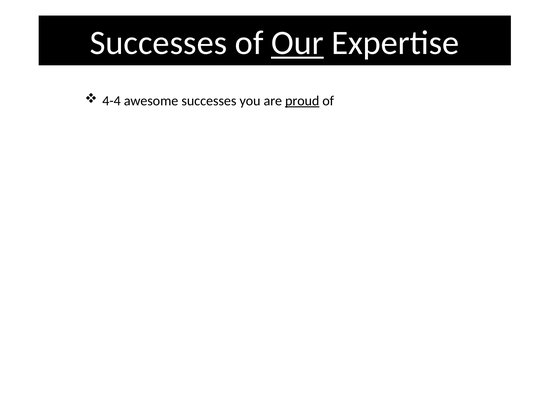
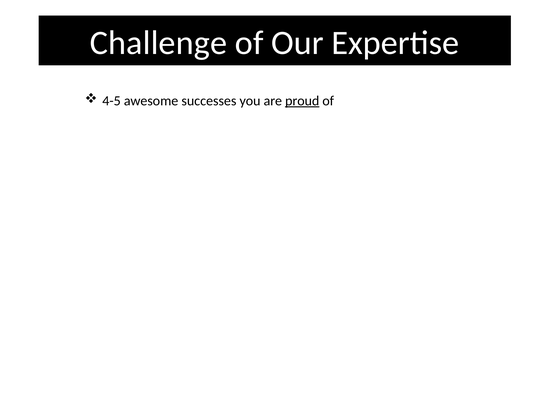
Successes: Successes -> Challenge (158, 43)
Our underline: present -> none (297, 43)
4-4: 4-4 -> 4-5 (112, 101)
